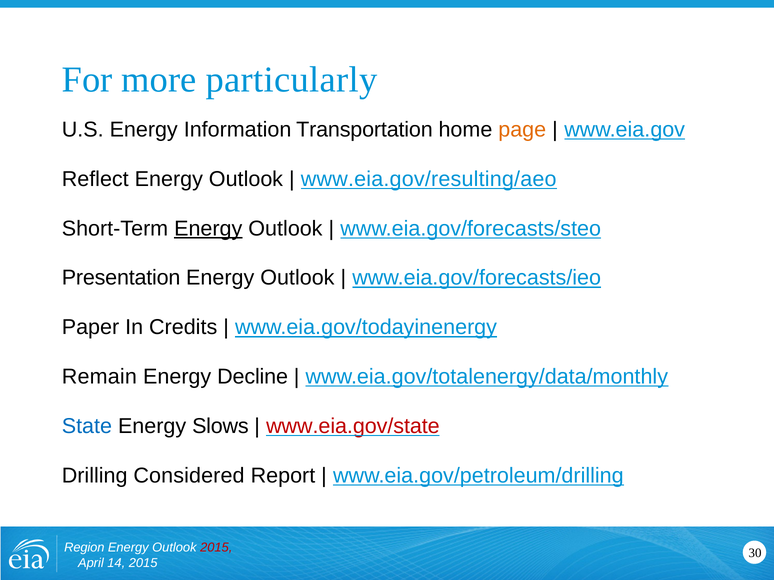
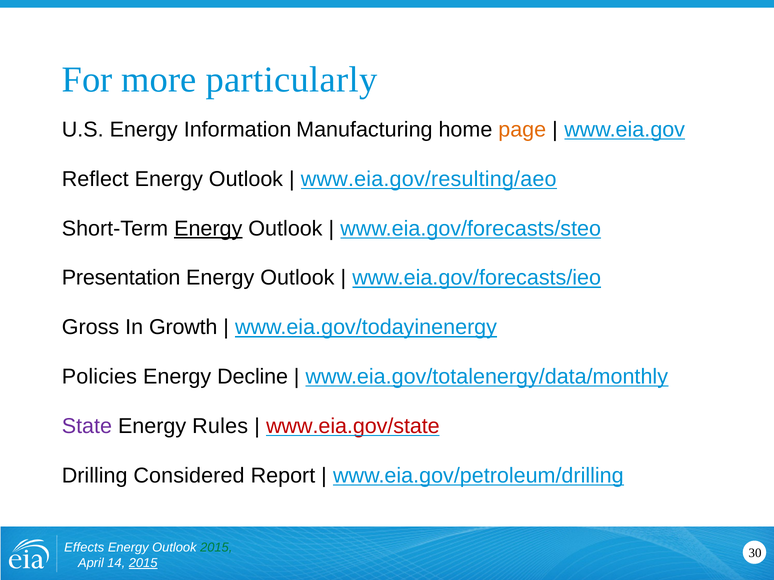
Transportation: Transportation -> Manufacturing (364, 130)
Paper: Paper -> Gross (90, 328)
Credits: Credits -> Growth (183, 328)
Remain: Remain -> Policies (99, 377)
State colour: blue -> purple (87, 426)
Slows: Slows -> Rules (220, 426)
Region: Region -> Effects (84, 548)
2015 colour: red -> green (216, 548)
2015 underline: none -> present (143, 564)
